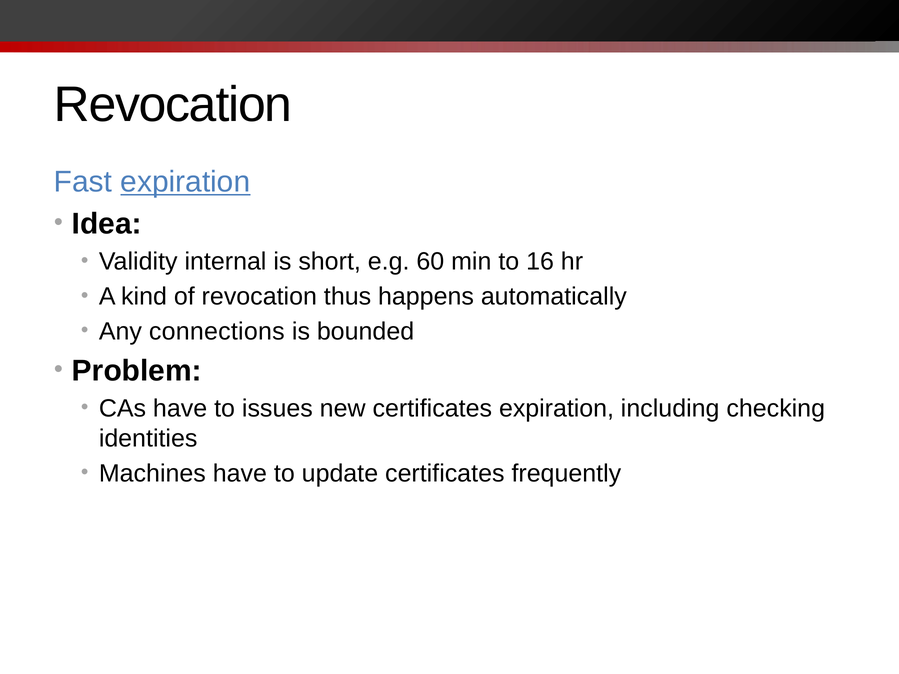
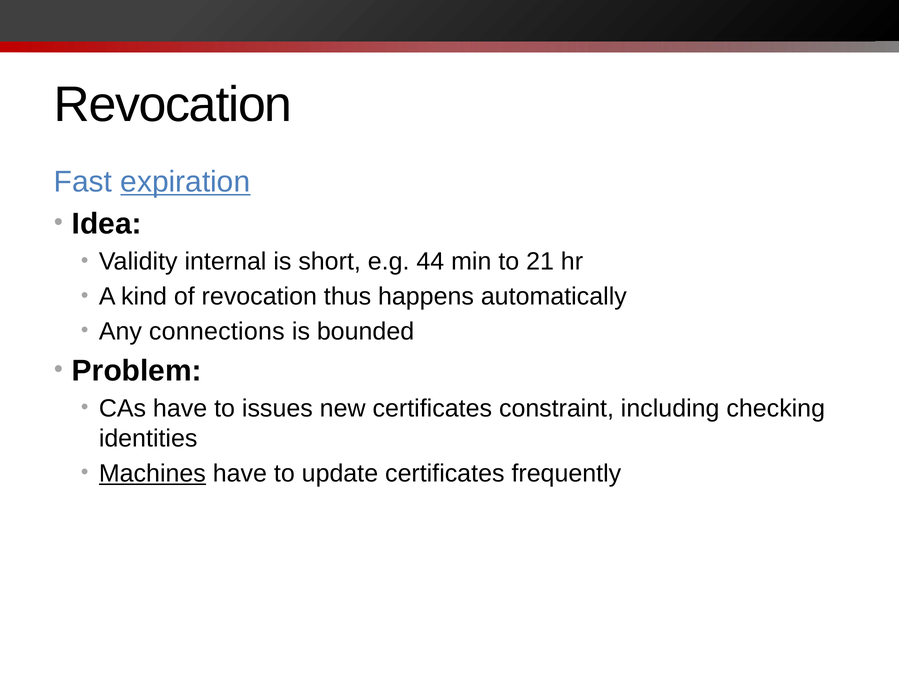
60: 60 -> 44 (430, 261)
16: 16 -> 21 (540, 261)
certificates expiration: expiration -> constraint (556, 408)
Machines underline: none -> present (152, 473)
